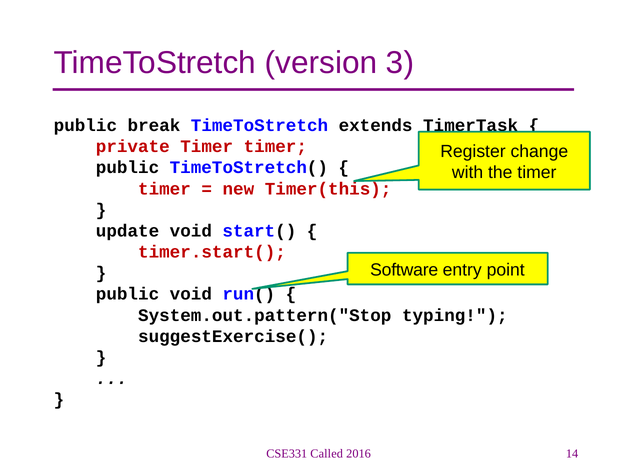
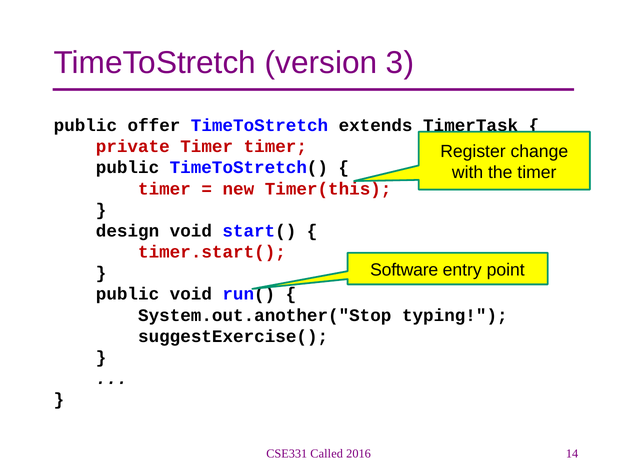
break: break -> offer (154, 126)
update: update -> design (128, 231)
System.out.pattern("Stop: System.out.pattern("Stop -> System.out.another("Stop (265, 315)
